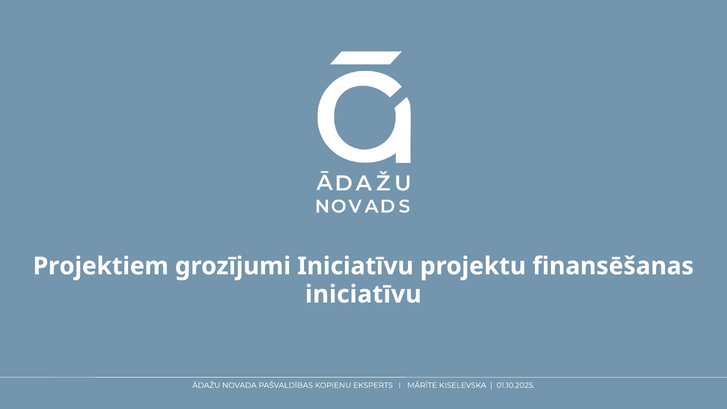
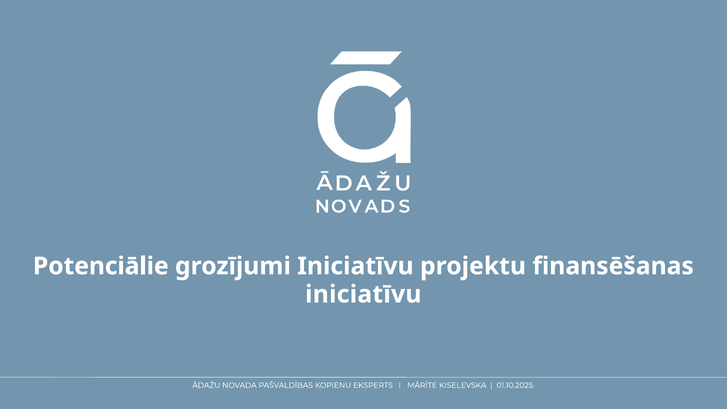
Projektiem: Projektiem -> Potenciālie (101, 266)
